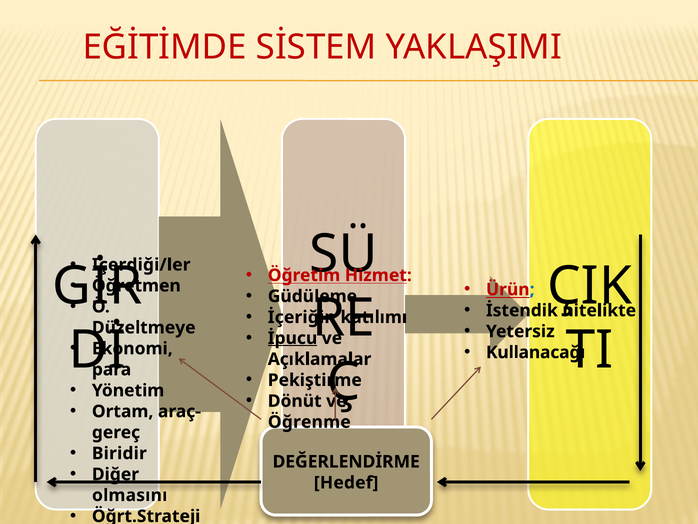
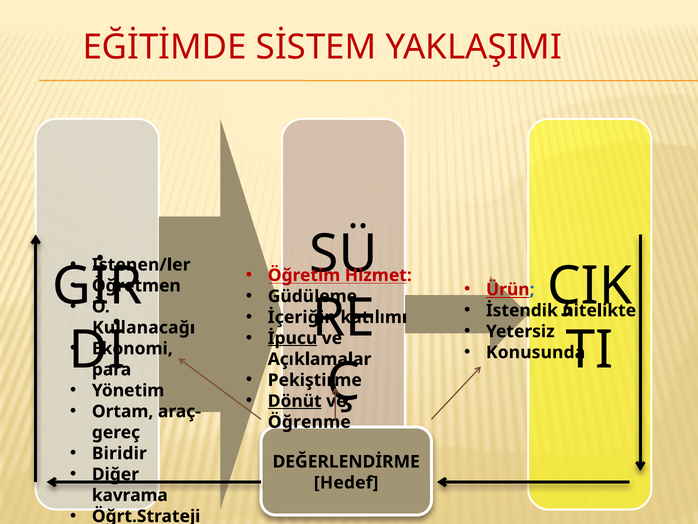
Içerdiği/ler: Içerdiği/ler -> Istenen/ler (141, 265)
Düzeltmeye: Düzeltmeye -> Kullanacağı (144, 327)
Kullanacağı: Kullanacağı -> Konusunda (536, 352)
Dönüt underline: none -> present (295, 401)
olmasını: olmasını -> kavrama (130, 495)
